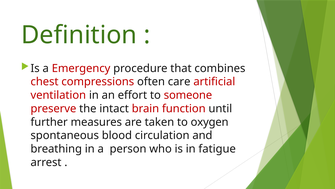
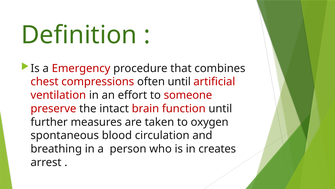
often care: care -> until (179, 82)
fatigue: fatigue -> creates (217, 149)
